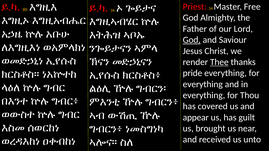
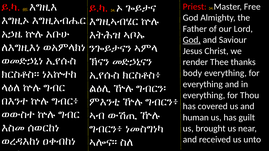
Thee underline: present -> none (219, 62)
pride: pride -> body (192, 73)
appear: appear -> human (196, 118)
